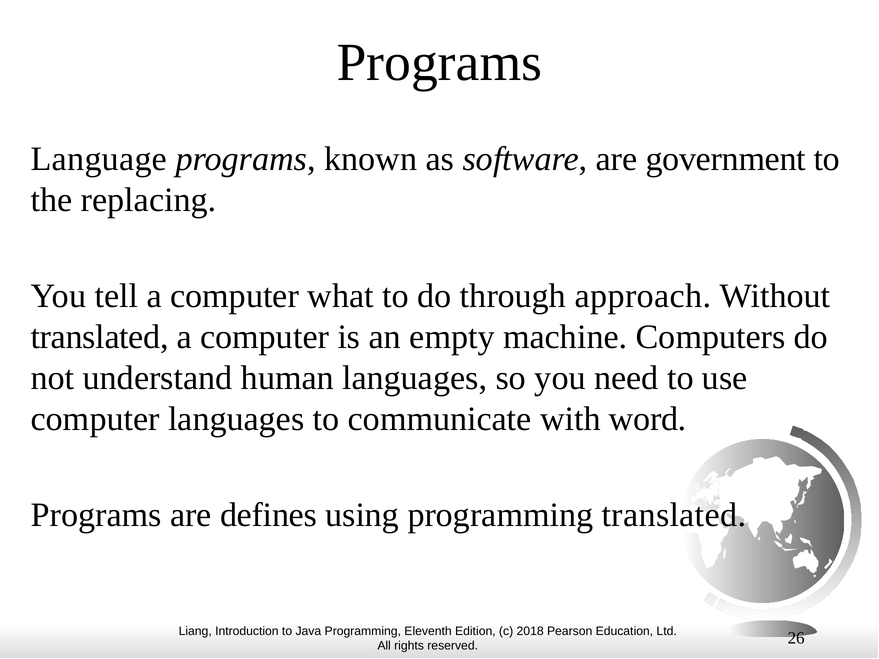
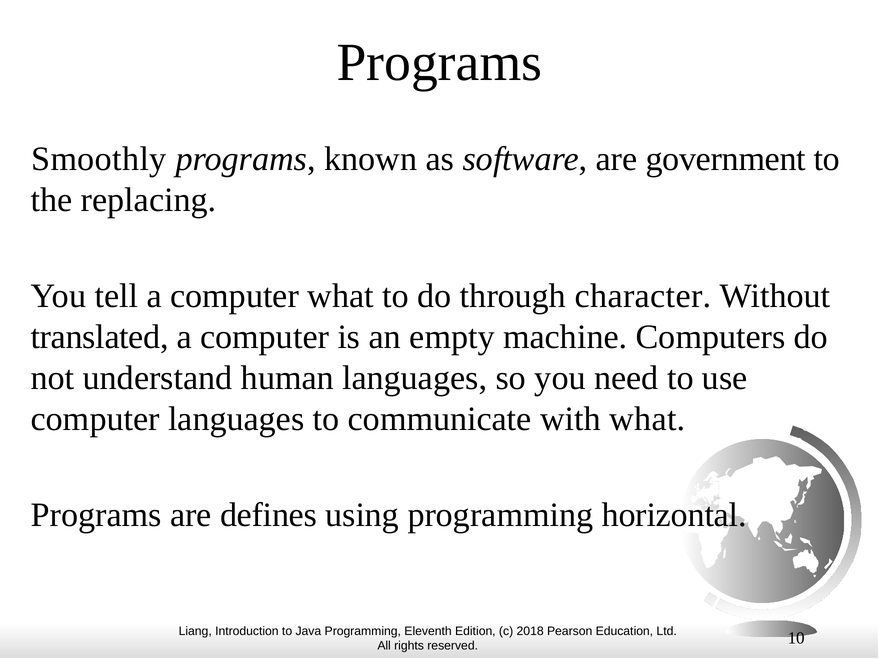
Language: Language -> Smoothly (99, 159)
approach: approach -> character (643, 296)
with word: word -> what (647, 419)
programming translated: translated -> horizontal (674, 515)
26: 26 -> 10 (796, 638)
